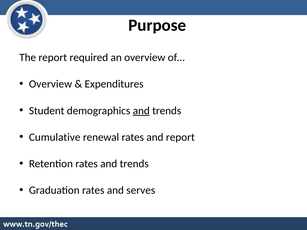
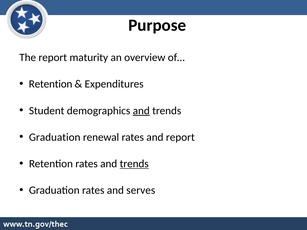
required: required -> maturity (89, 58)
Overview: Overview -> Retention (51, 84)
Cumulative: Cumulative -> Graduation (55, 137)
trends underline: none -> present (134, 164)
